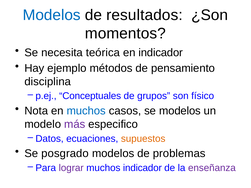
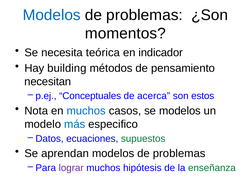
resultados: resultados -> problemas (145, 15)
ejemplo: ejemplo -> building (67, 68)
disciplina: disciplina -> necesitan (48, 82)
grupos: grupos -> acerca (154, 96)
físico: físico -> estos (203, 96)
más colour: purple -> blue (75, 124)
supuestos colour: orange -> green (143, 139)
posgrado: posgrado -> aprendan (65, 154)
muchos indicador: indicador -> hipótesis (142, 168)
enseñanza colour: purple -> green (212, 168)
